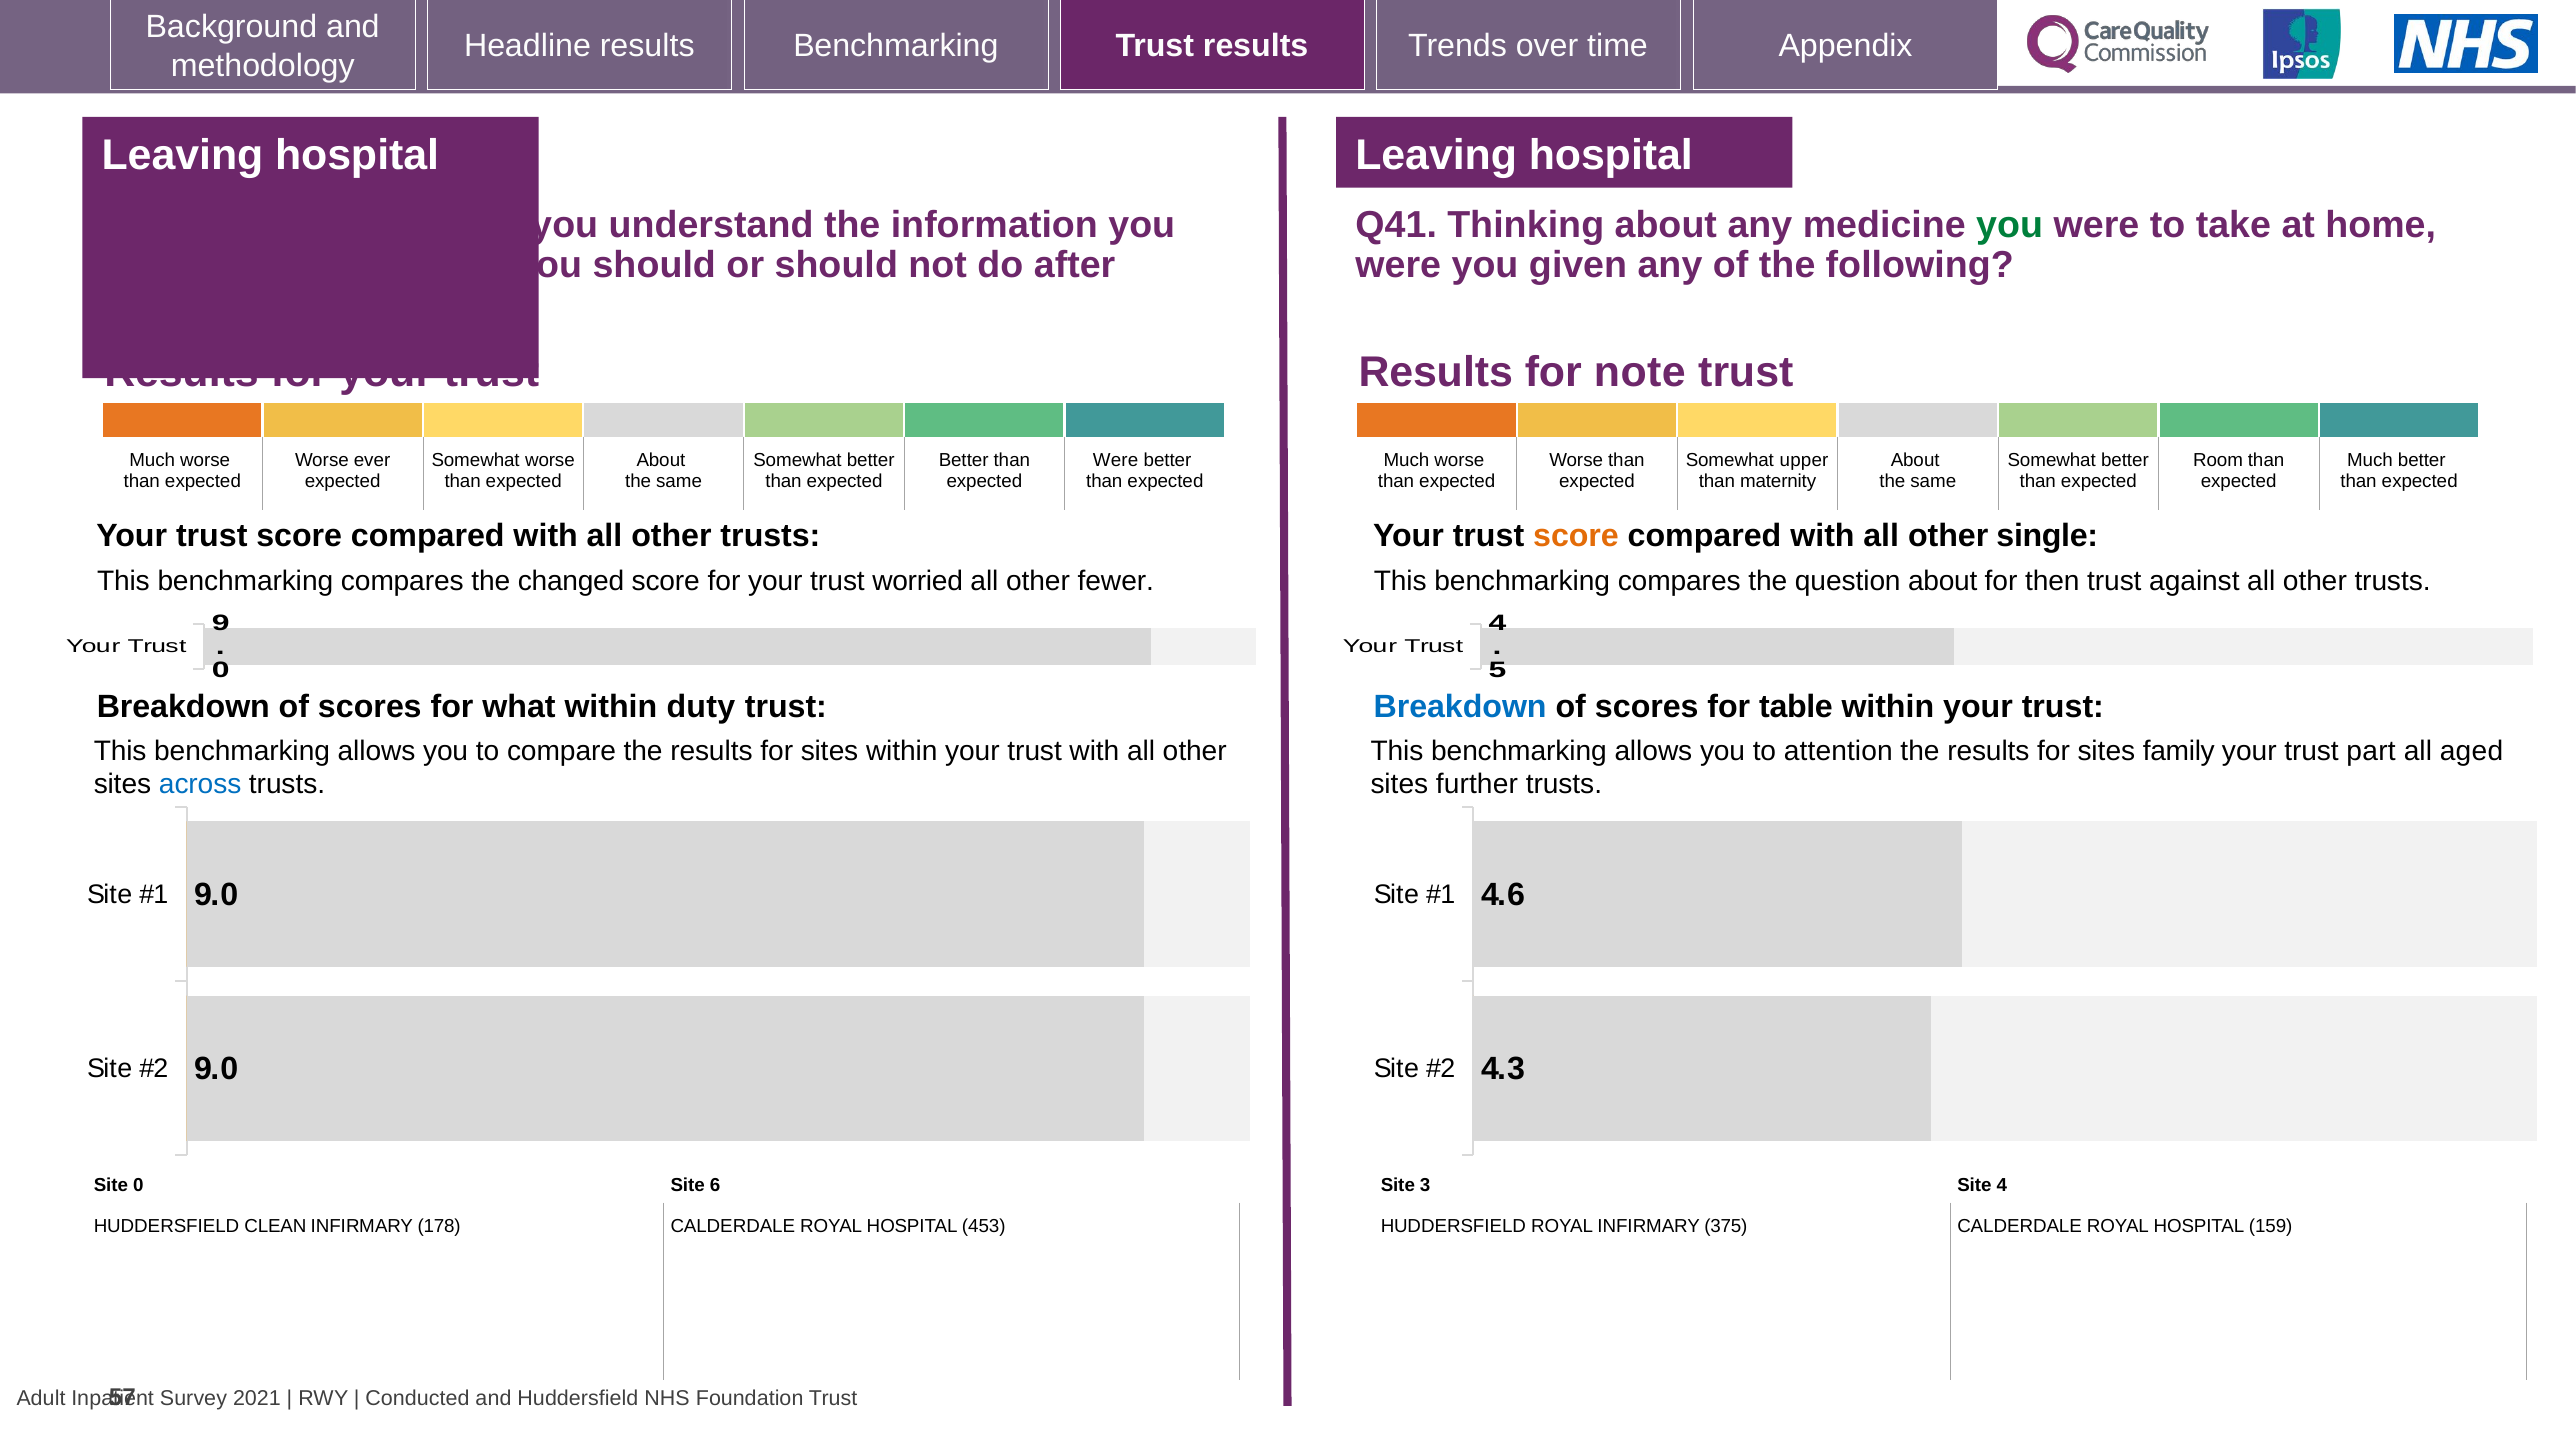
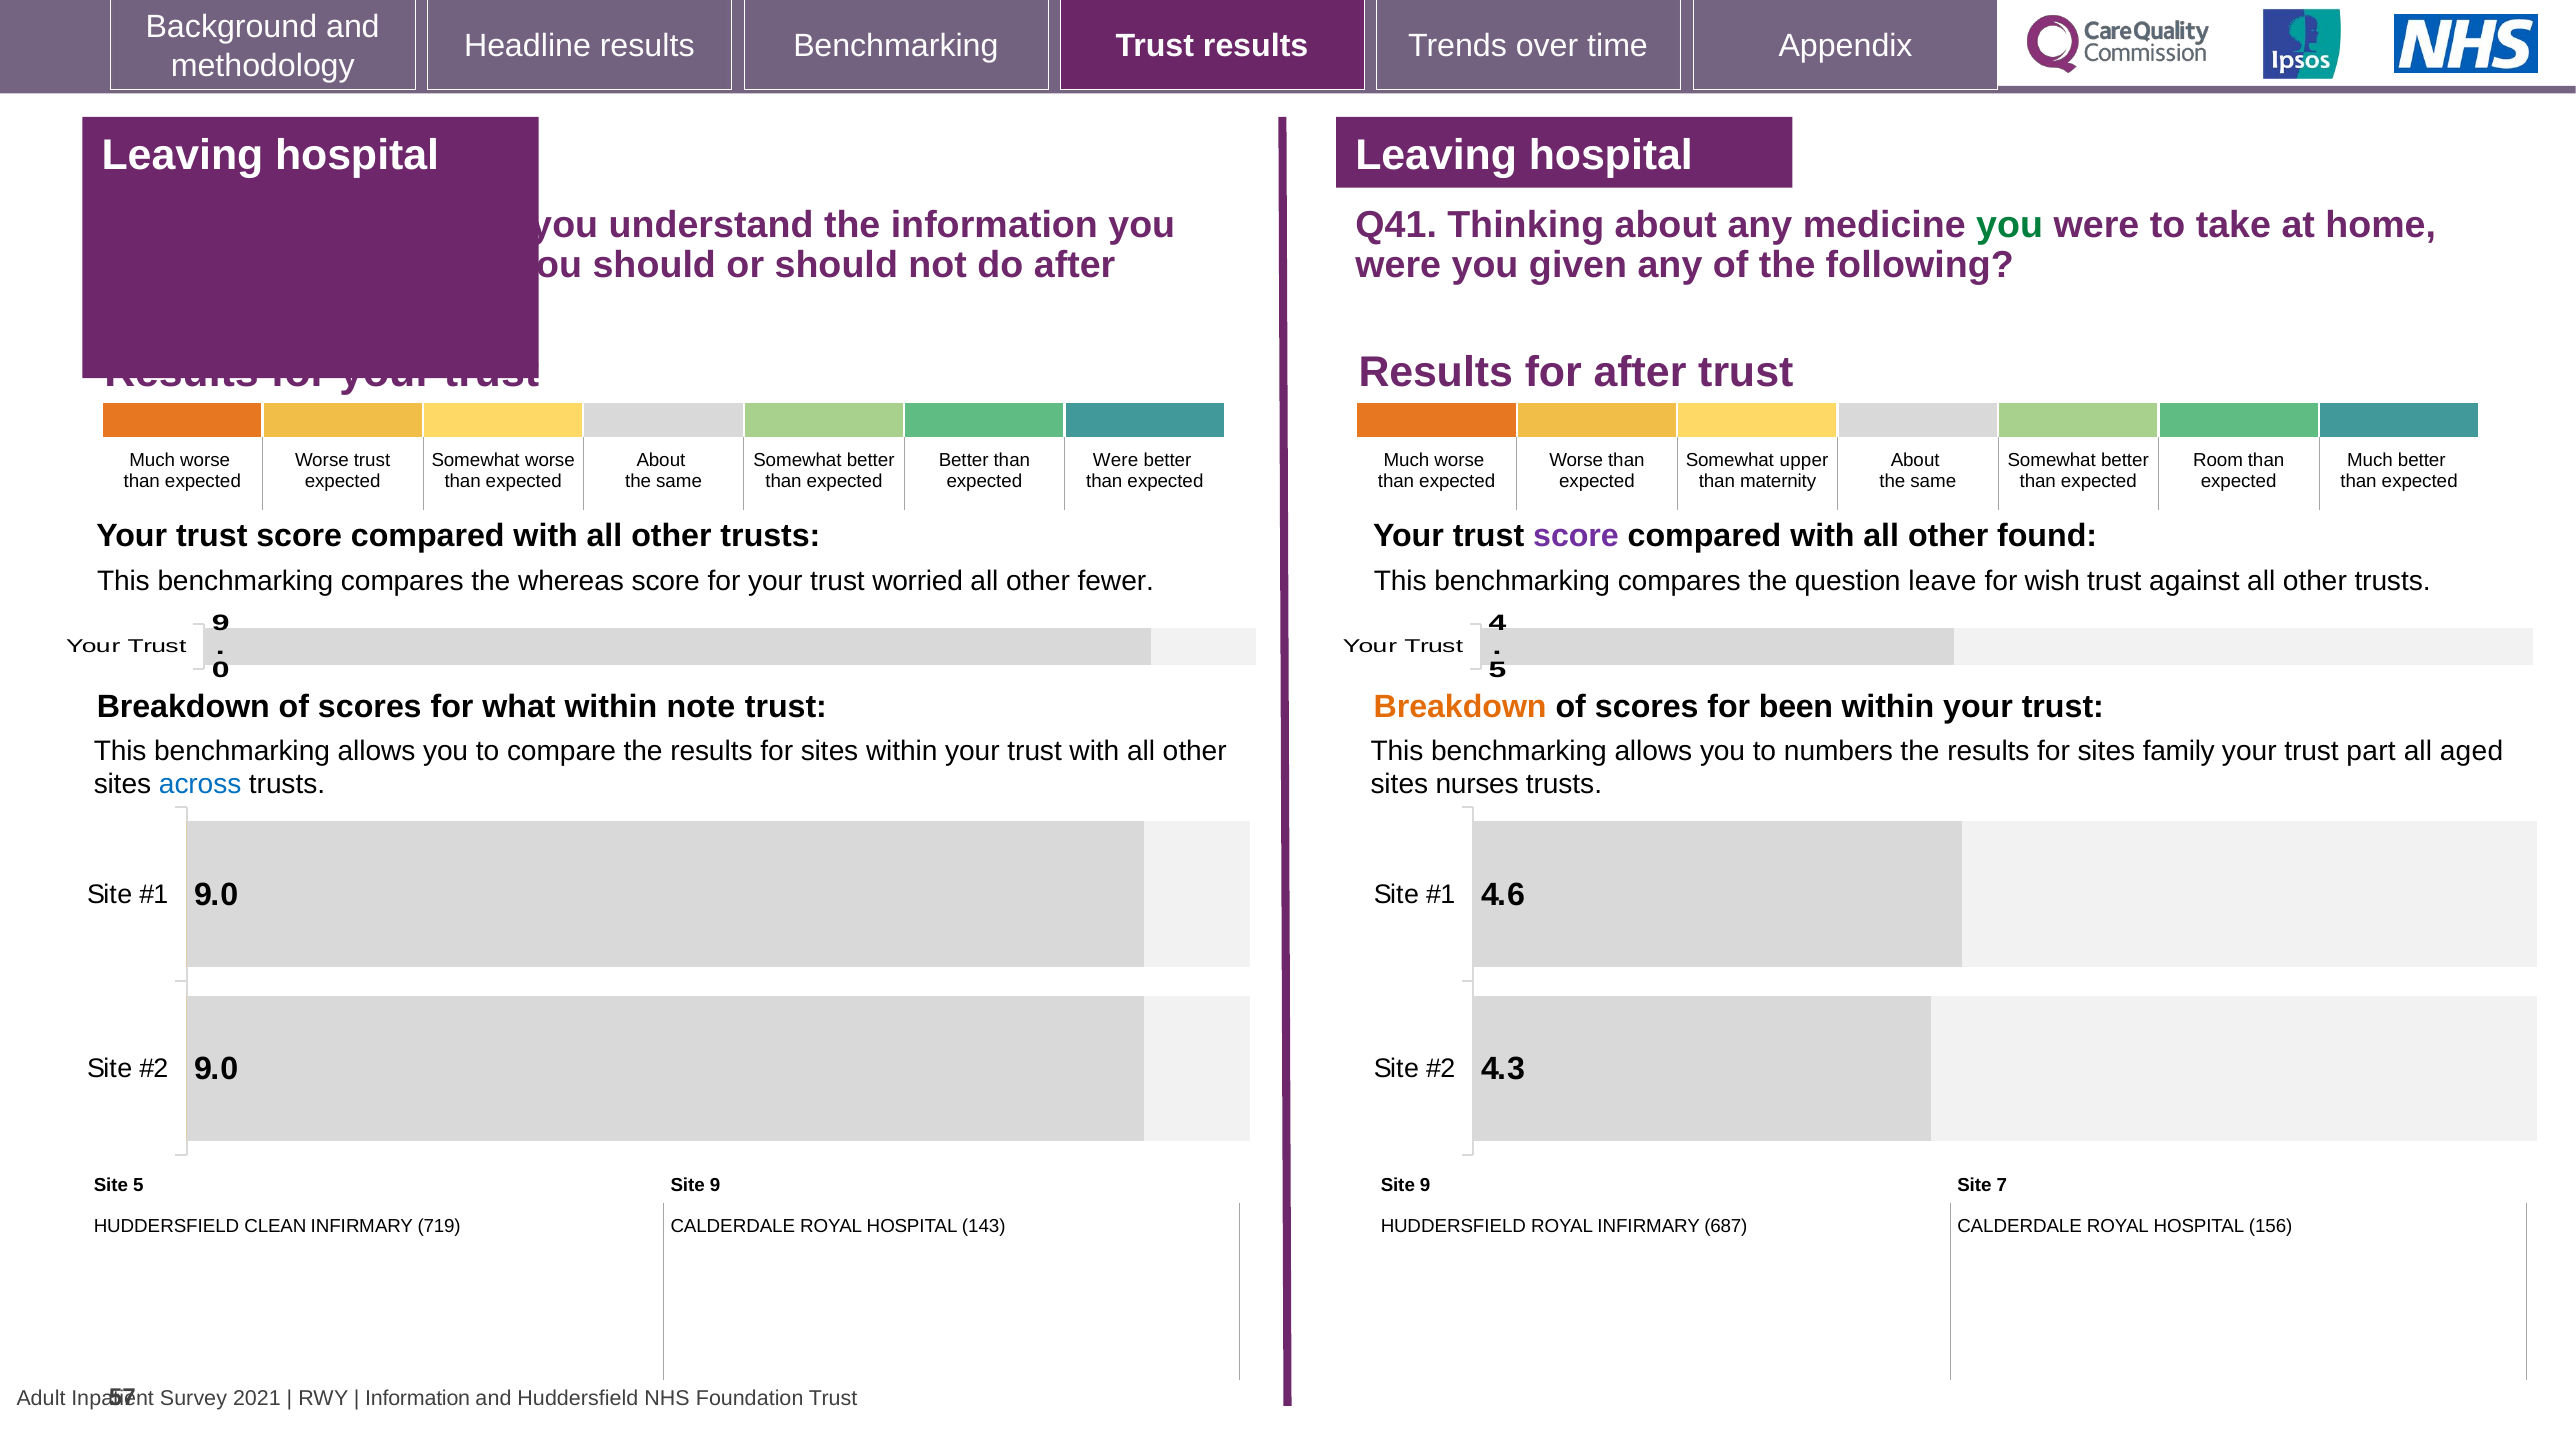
for note: note -> after (1640, 372)
Worse ever: ever -> trust (372, 461)
score colour: orange -> purple (1576, 536)
single: single -> found (2047, 536)
changed: changed -> whereas (571, 581)
question about: about -> leave (1942, 581)
then: then -> wish (2052, 581)
duty: duty -> note (701, 707)
Breakdown colour: blue -> orange (1460, 707)
table: table -> been (1796, 707)
attention: attention -> numbers (1838, 751)
further: further -> nurses (1477, 785)
Site 0: 0 -> 5 (138, 1185)
6: 6 -> 9 (715, 1185)
3: 3 -> 9 (1425, 1185)
Site 4: 4 -> 7 (2002, 1185)
178: 178 -> 719 (439, 1227)
453: 453 -> 143 (984, 1227)
375: 375 -> 687 (1726, 1227)
159: 159 -> 156 (2271, 1227)
Conducted: Conducted -> Information (418, 1399)
